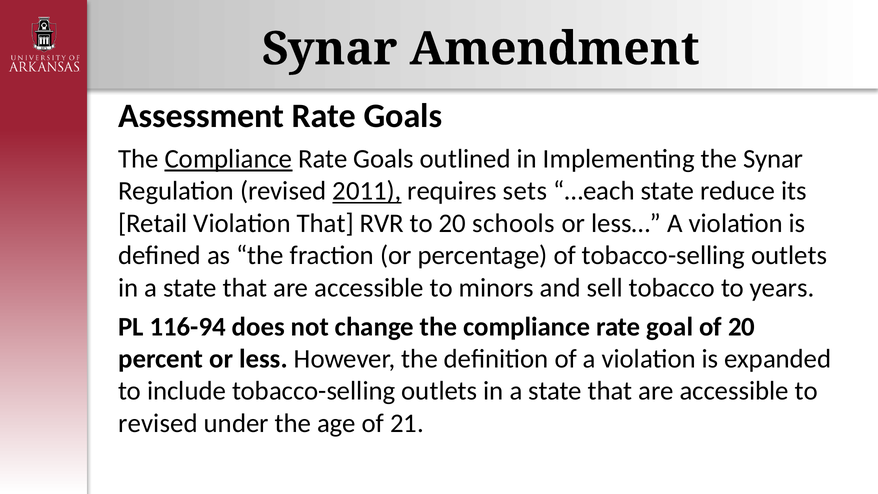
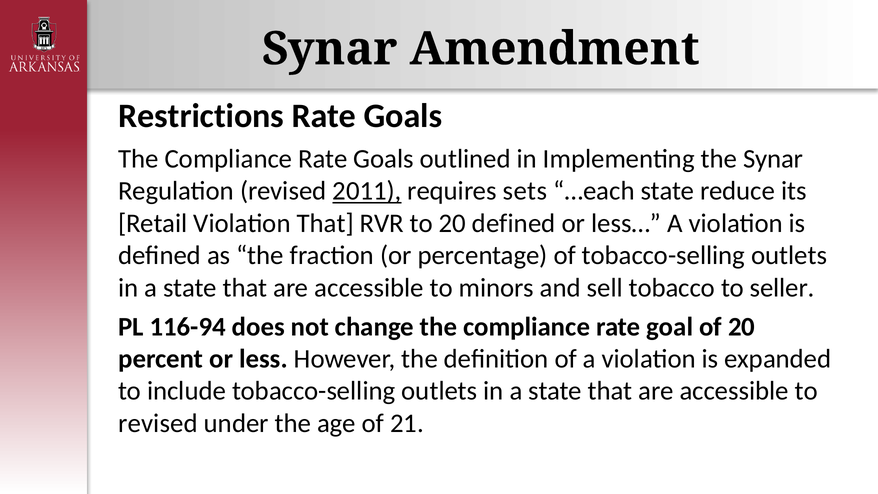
Assessment: Assessment -> Restrictions (201, 116)
Compliance underline: present -> none (228, 159)
20 schools: schools -> defined (514, 223)
years: years -> seller (782, 288)
